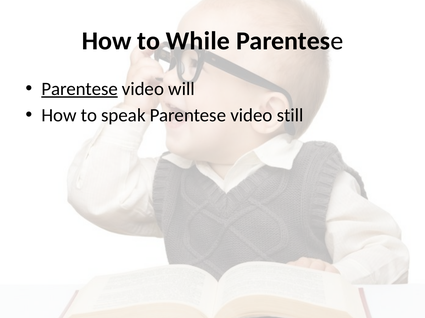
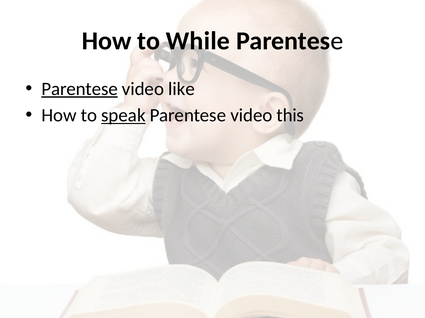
will: will -> like (182, 89)
speak underline: none -> present (123, 116)
still: still -> this (290, 116)
